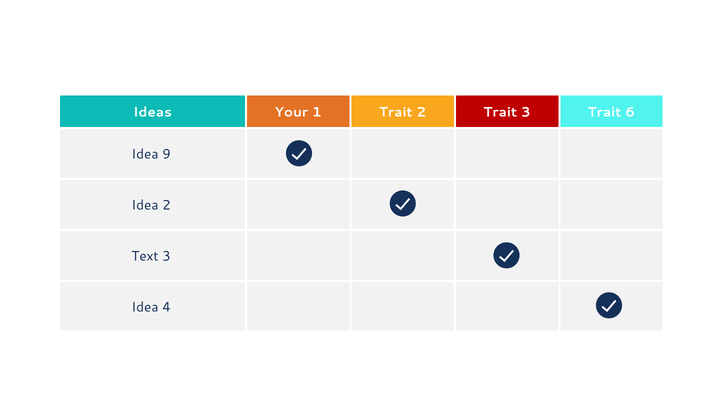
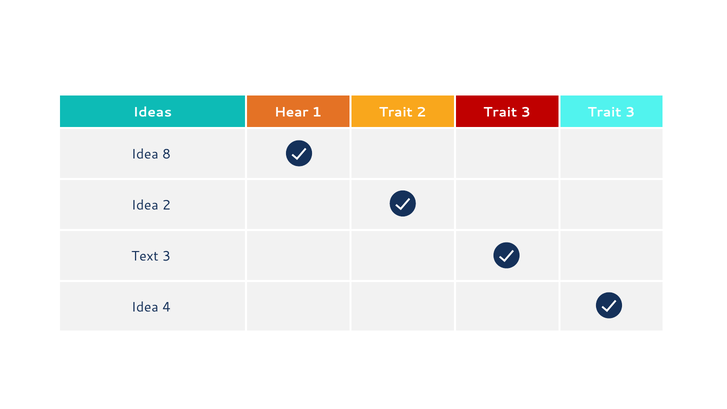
Your: Your -> Hear (291, 112)
3 Trait 6: 6 -> 3 (630, 112)
9: 9 -> 8 (167, 154)
